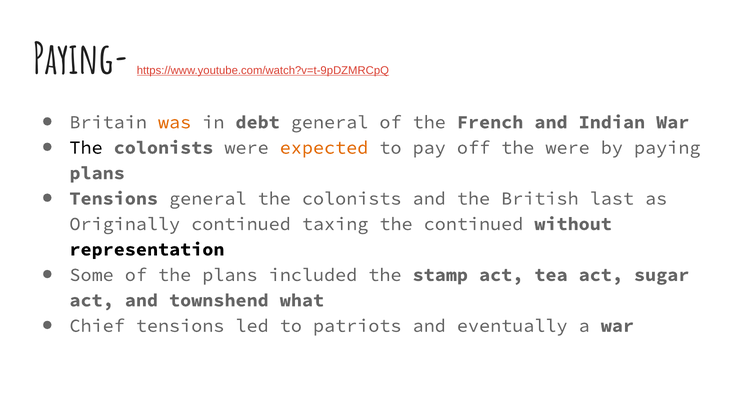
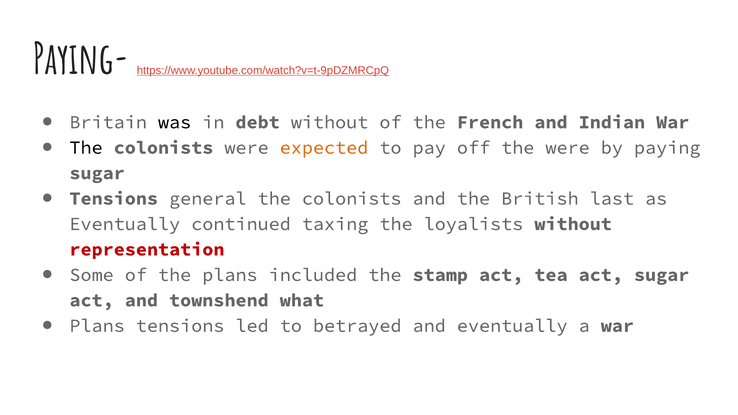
was colour: orange -> black (175, 122)
debt general: general -> without (330, 122)
plans: plans -> sugar (97, 173)
Originally: Originally -> Eventually (125, 224)
the continued: continued -> loyalists (473, 224)
representation colour: black -> red (147, 249)
Chief: Chief -> Plans (97, 326)
patriots: patriots -> betrayed (357, 326)
